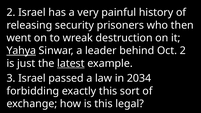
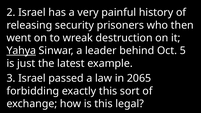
Oct 2: 2 -> 5 (183, 51)
latest underline: present -> none (71, 63)
2034: 2034 -> 2065 (139, 78)
